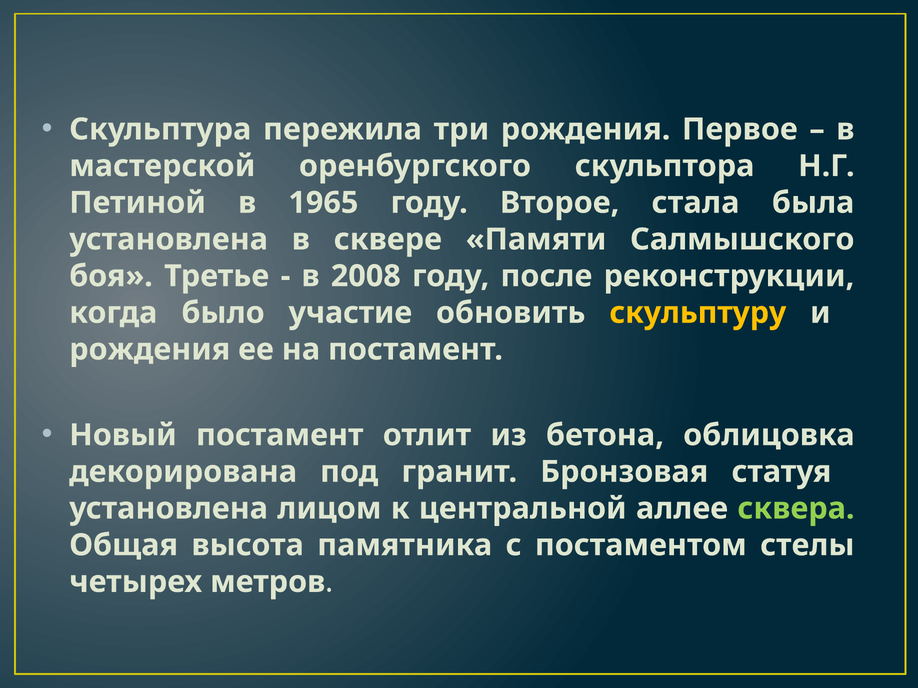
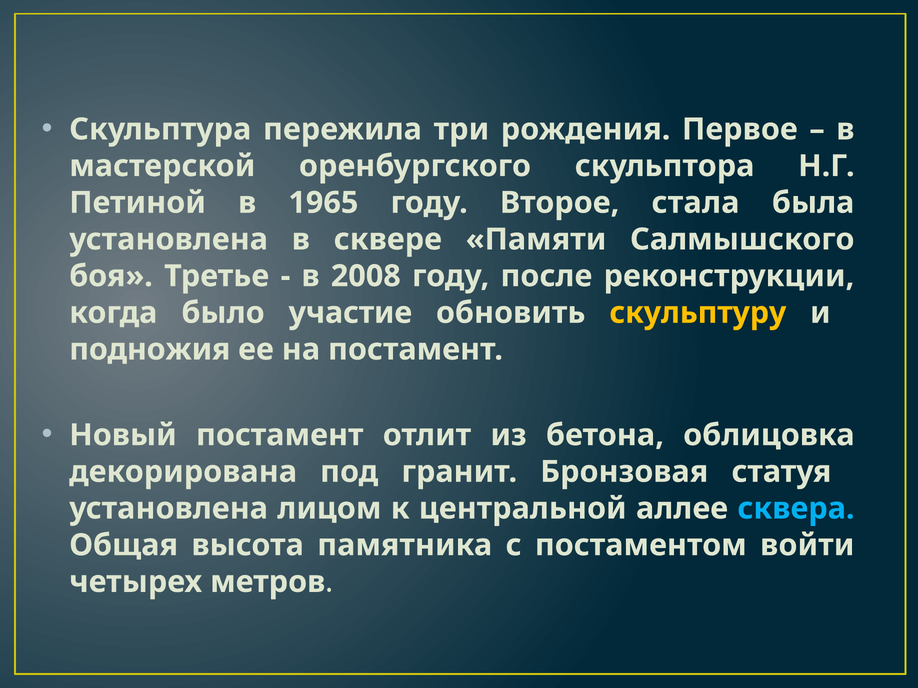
рождения: рождения -> подножия (150, 350)
сквера colour: light green -> light blue (796, 509)
стелы: стелы -> войти (807, 546)
